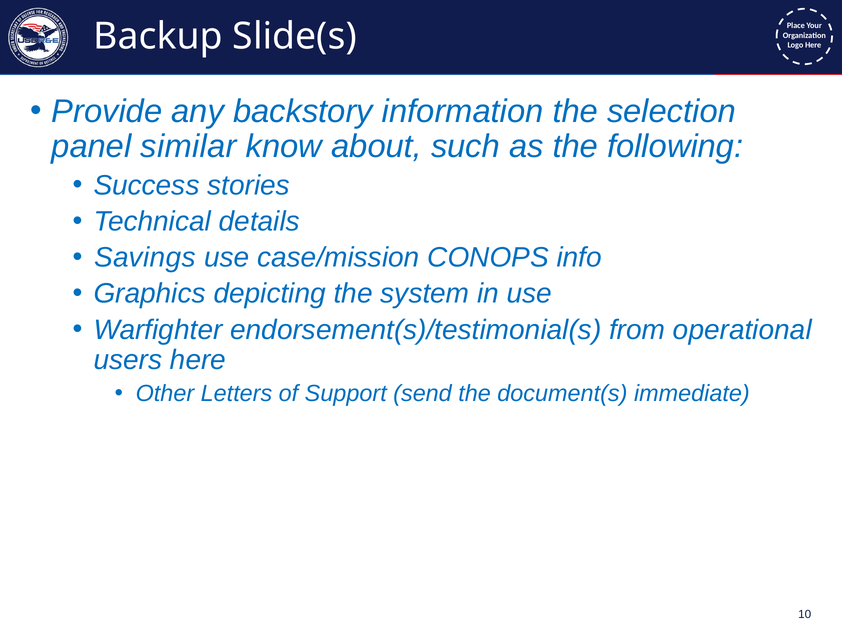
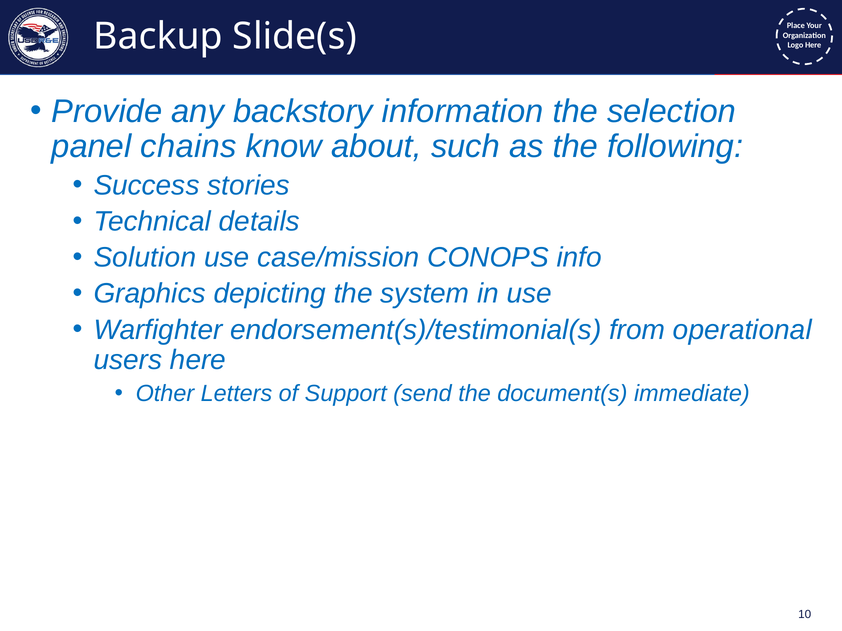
similar: similar -> chains (188, 147)
Savings: Savings -> Solution (145, 258)
